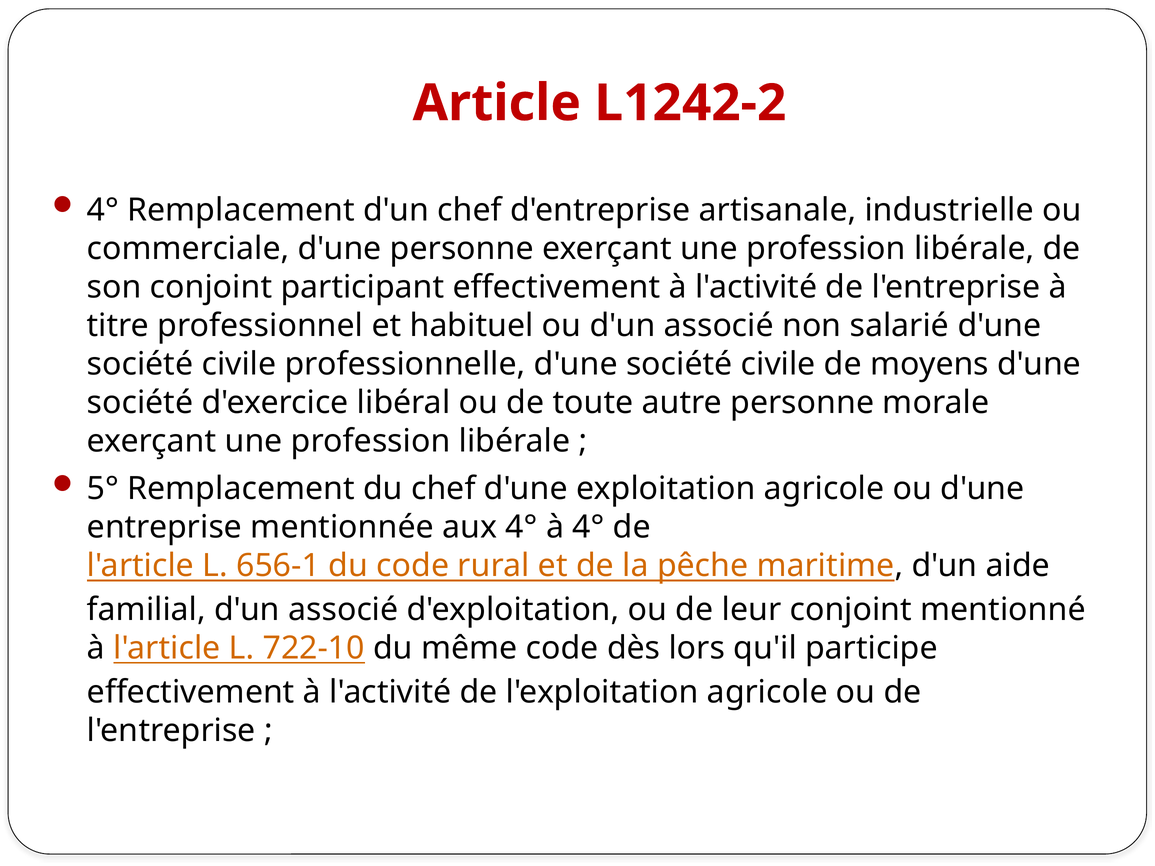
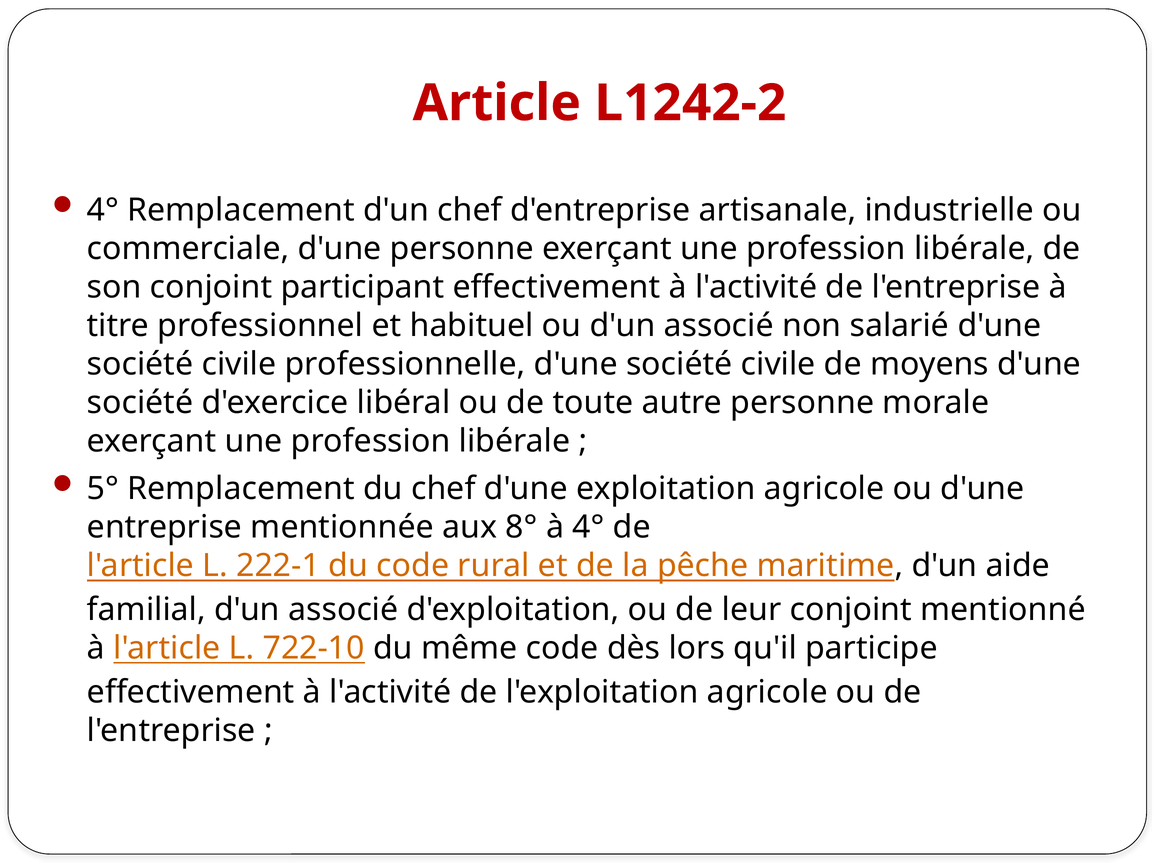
aux 4°: 4° -> 8° (521, 528)
656-1: 656-1 -> 222-1 (278, 566)
